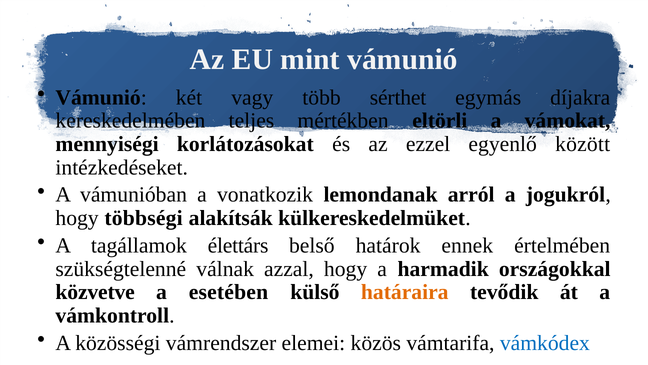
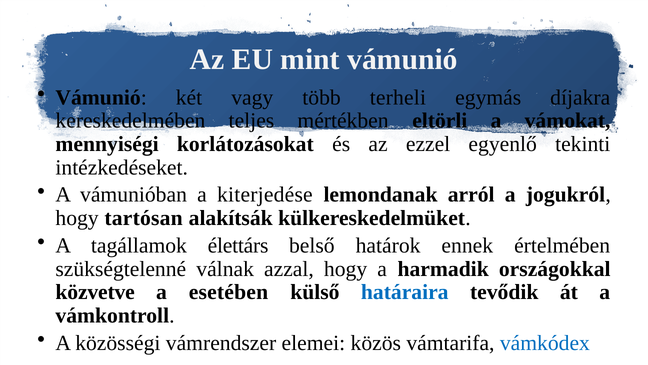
sérthet: sérthet -> terheli (398, 97)
között: között -> tekinti (583, 144)
vonatkozik: vonatkozik -> kiterjedése (265, 195)
többségi: többségi -> tartósan (144, 218)
határaira colour: orange -> blue (405, 292)
